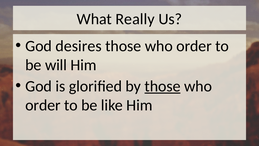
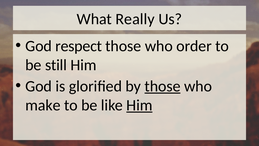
desires: desires -> respect (79, 46)
will: will -> still (56, 65)
order: order -> make (43, 105)
Him underline: none -> present (139, 105)
